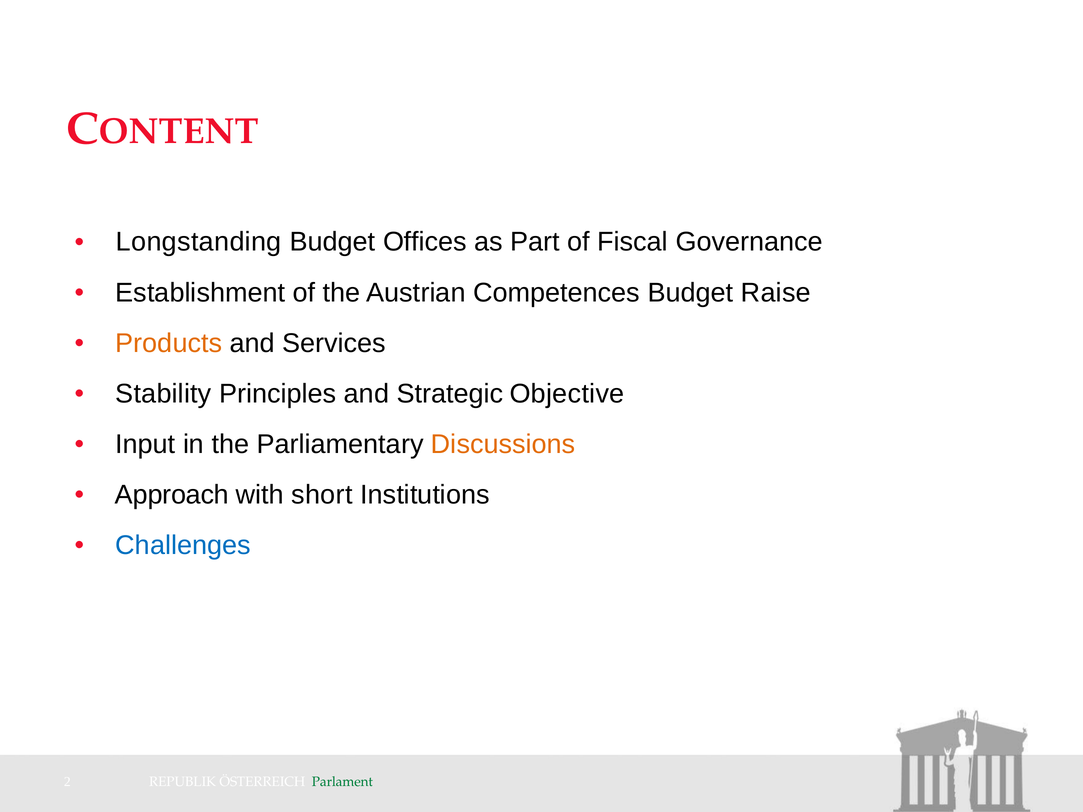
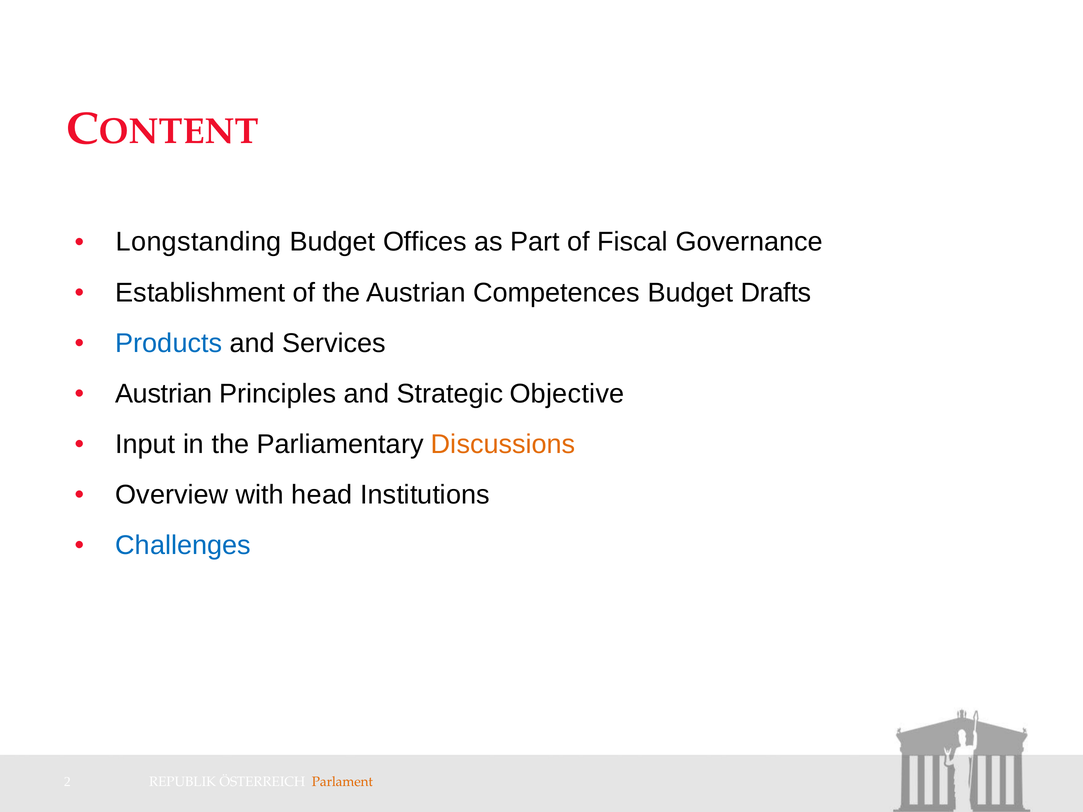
Raise: Raise -> Drafts (776, 293)
Products colour: orange -> blue (169, 343)
Stability: Stability -> Austrian (164, 394)
Approach: Approach -> Overview (172, 495)
short: short -> head (322, 495)
Parlament colour: green -> orange (342, 782)
